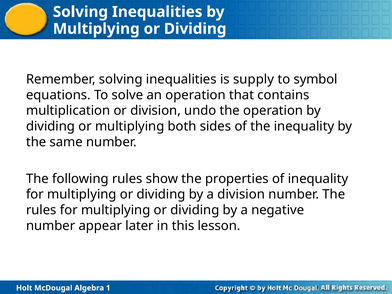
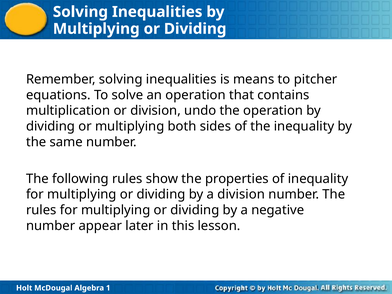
supply: supply -> means (254, 79)
symbol: symbol -> pitcher (316, 79)
